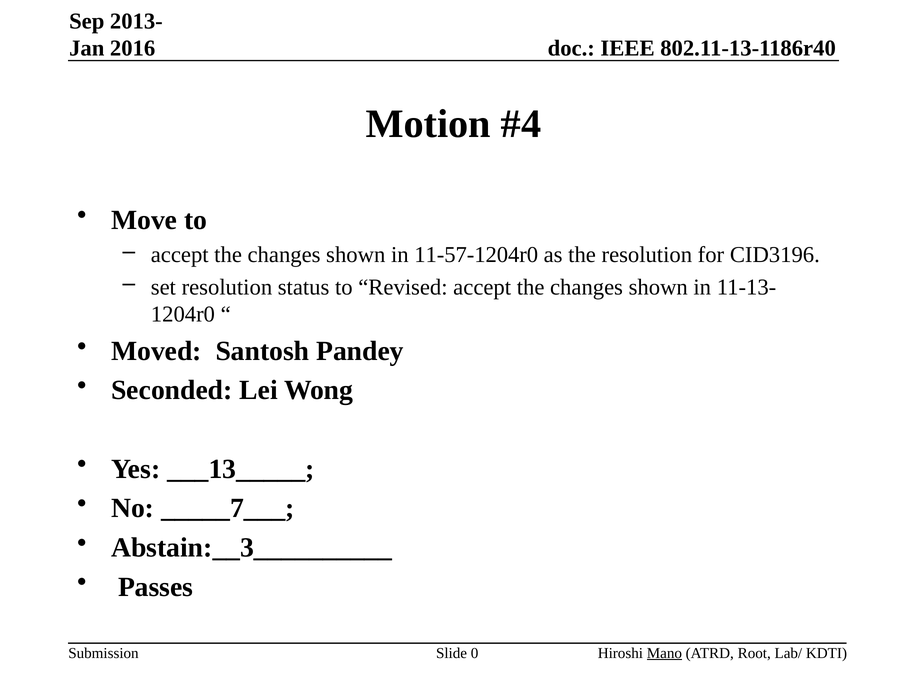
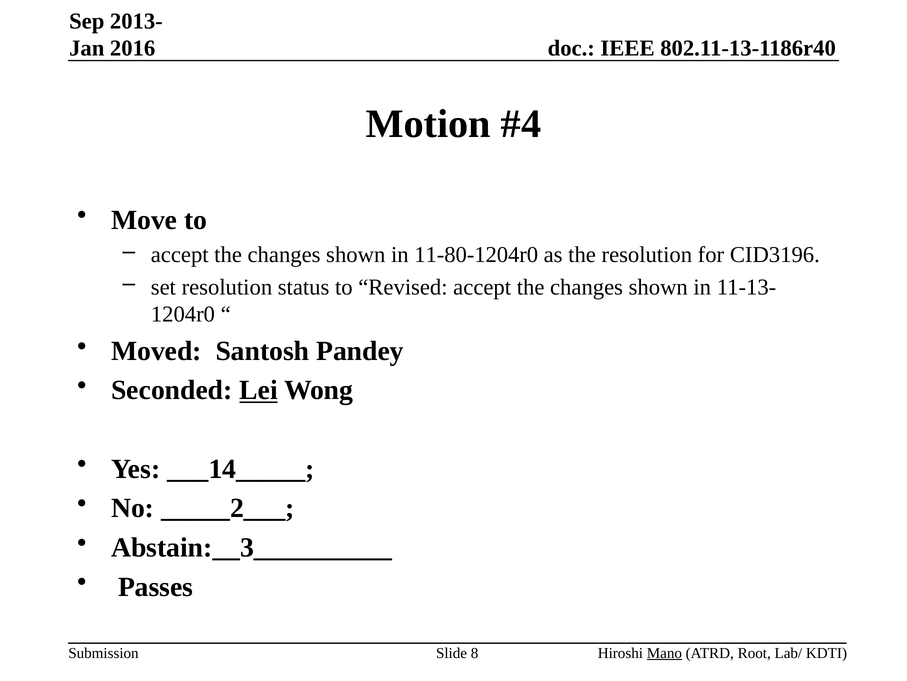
11-57-1204r0: 11-57-1204r0 -> 11-80-1204r0 (476, 255)
Lei underline: none -> present (258, 390)
___13_____: ___13_____ -> ___14_____ (241, 468)
_____7___: _____7___ -> _____2___ (228, 508)
0: 0 -> 8 (475, 652)
